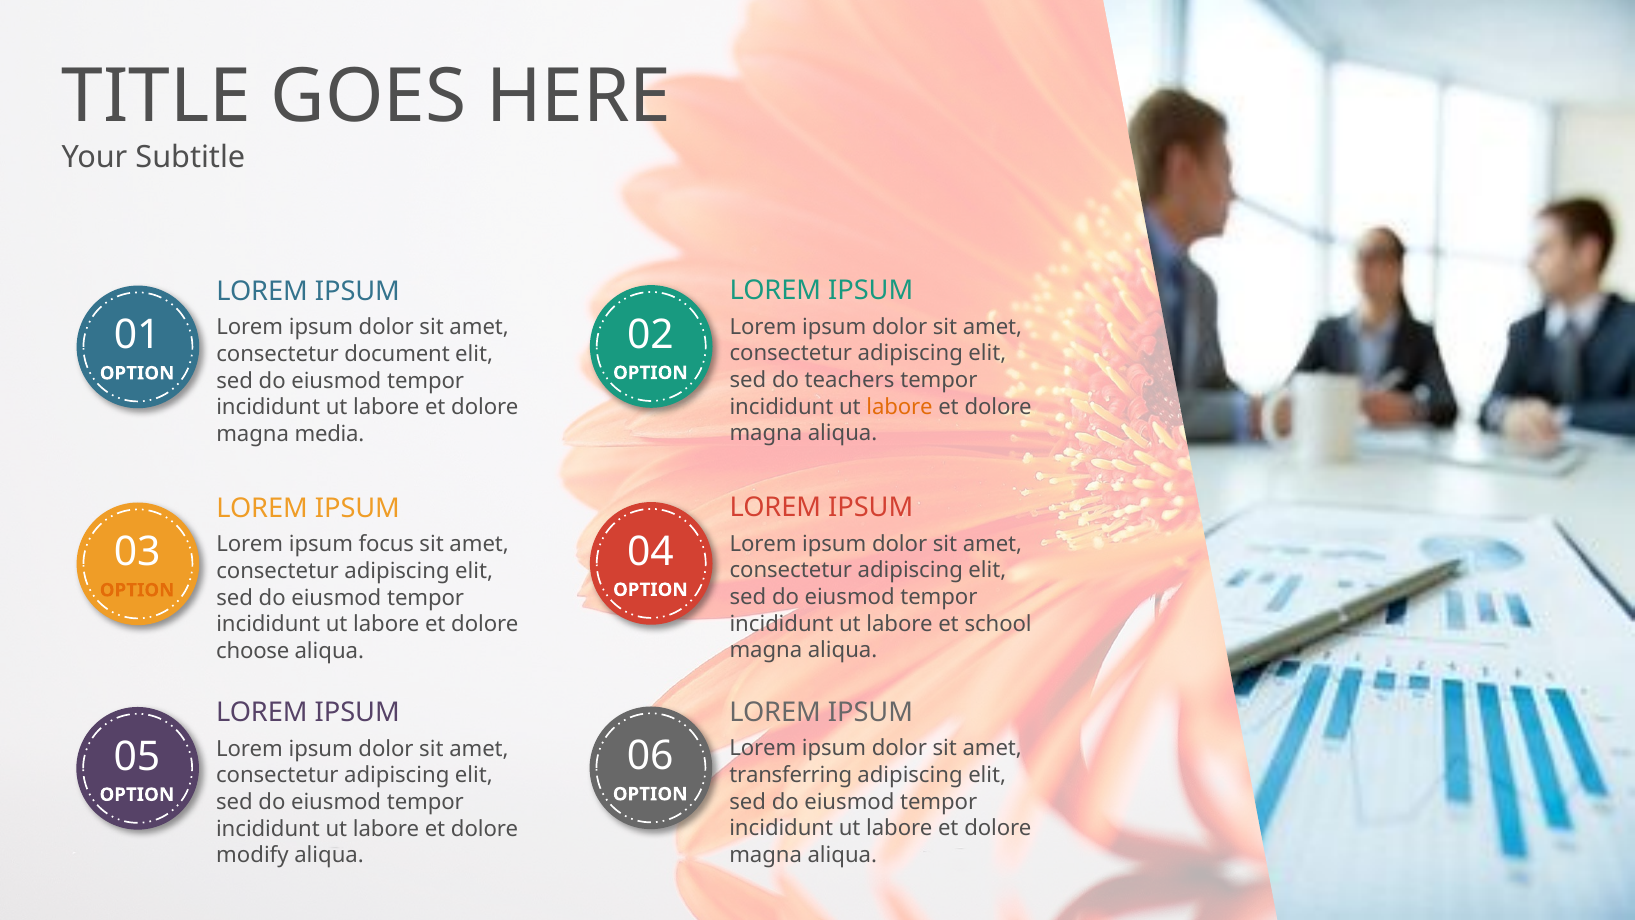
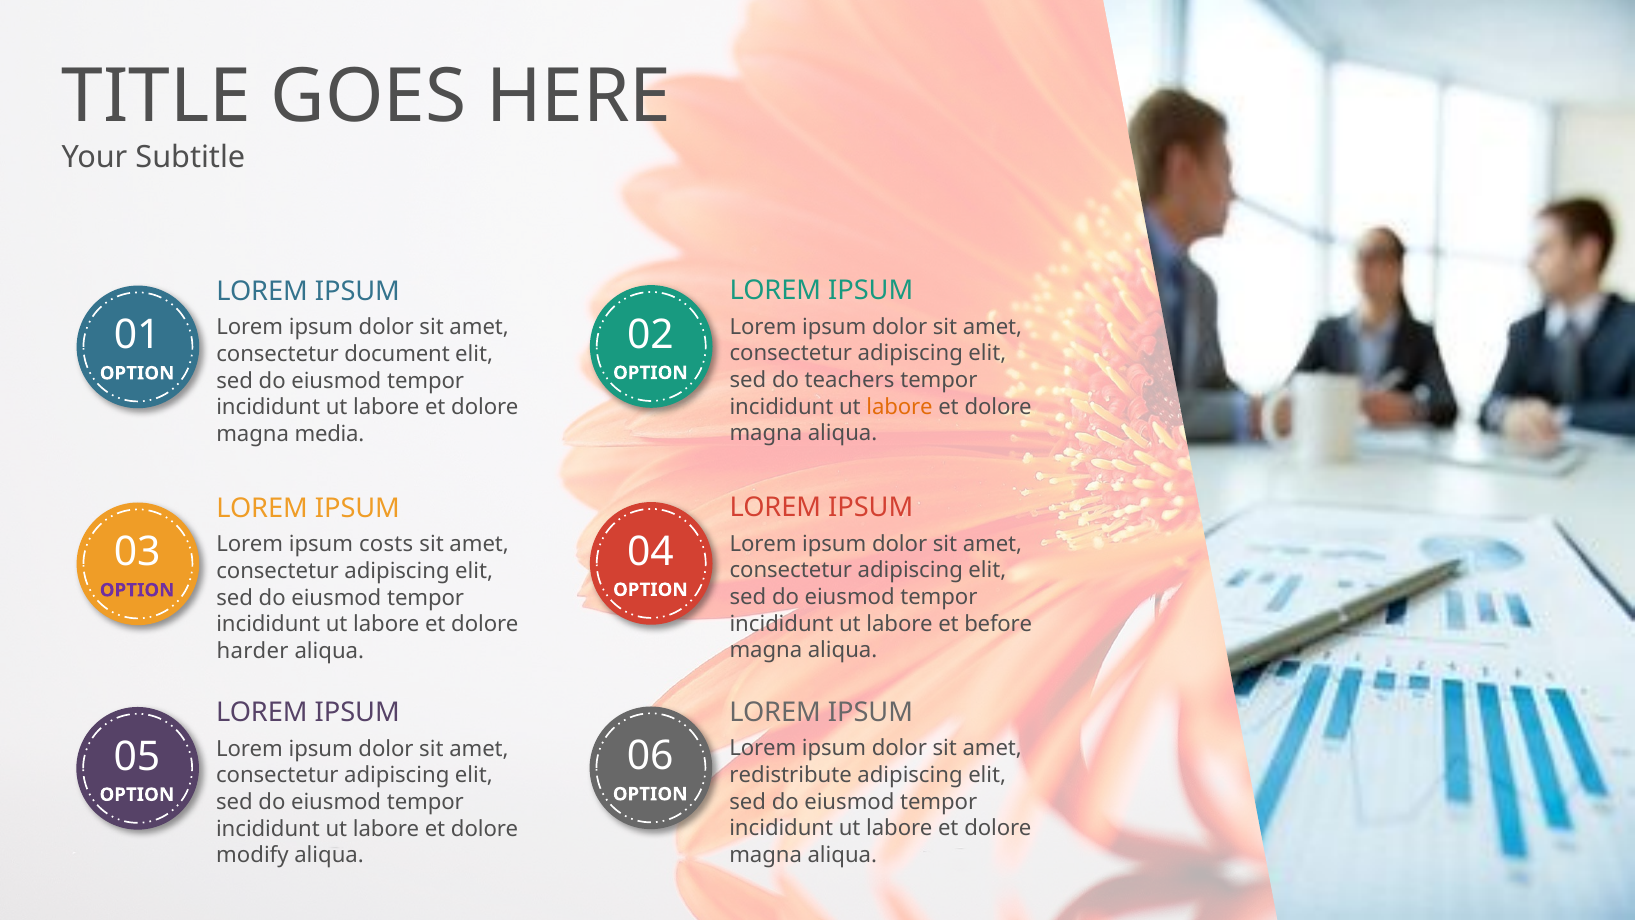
focus: focus -> costs (386, 544)
OPTION colour: orange -> purple (137, 590)
school: school -> before (998, 624)
choose: choose -> harder (253, 651)
transferring: transferring -> redistribute (791, 775)
